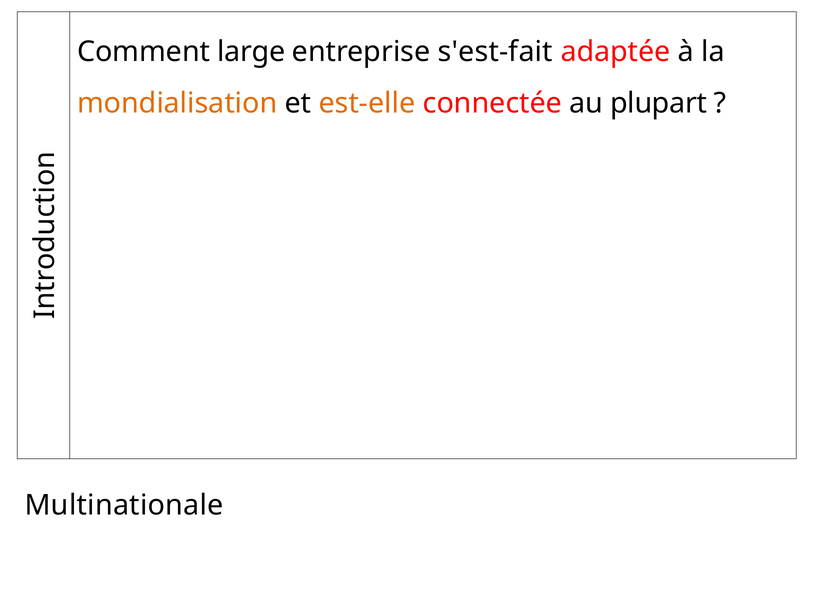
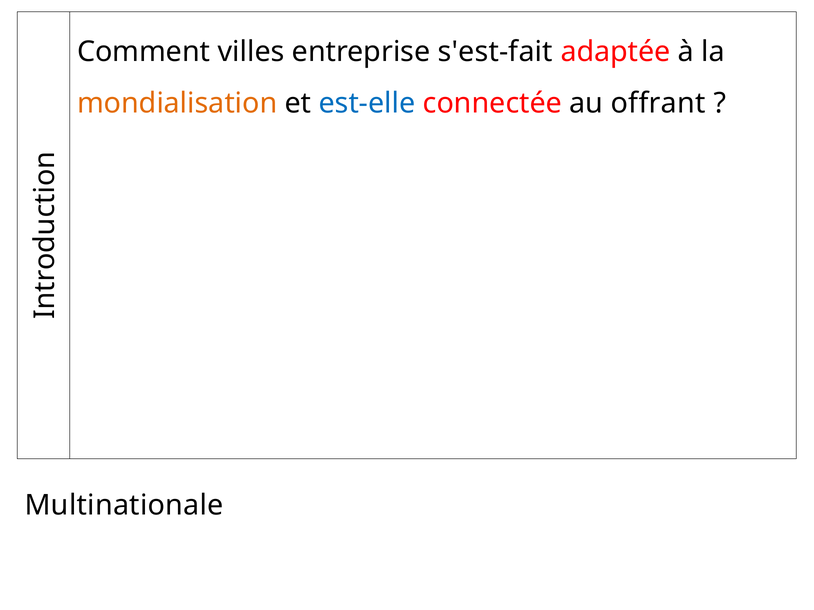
large: large -> villes (251, 52)
est-elle colour: orange -> blue (367, 103)
plupart: plupart -> offrant (658, 103)
